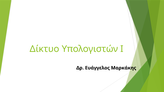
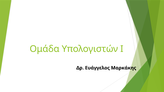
Δίκτυο: Δίκτυο -> Ομάδα (45, 49)
